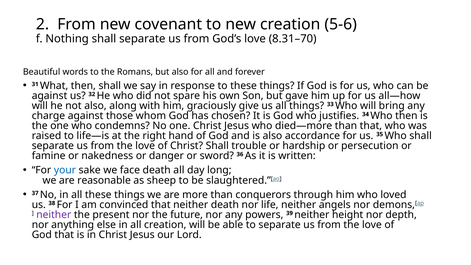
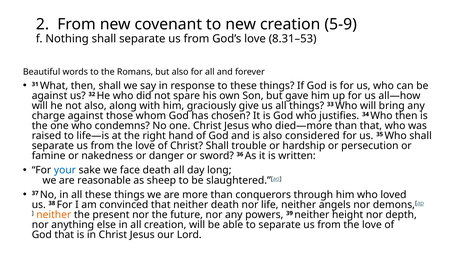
5-6: 5-6 -> 5-9 (341, 24)
8.31–70: 8.31–70 -> 8.31–53 (293, 39)
accordance: accordance -> considered (312, 136)
neither colour: purple -> orange (54, 215)
